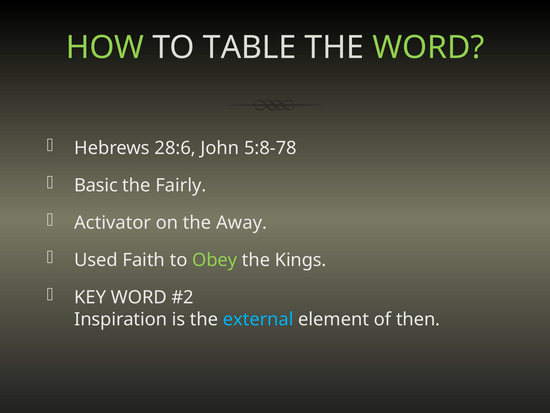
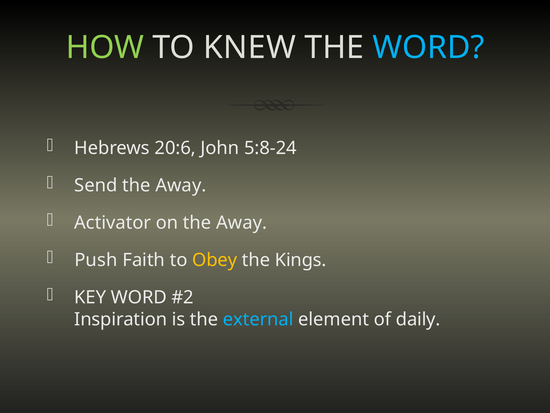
TABLE: TABLE -> KNEW (249, 48)
WORD colour: light green -> light blue (428, 48)
28:6: 28:6 -> 20:6 (175, 148)
5:8-78: 5:8-78 -> 5:8-24 (270, 148)
Basic: Basic -> Send (96, 185)
Fairly: Fairly -> Away (181, 185)
Used: Used -> Push (96, 260)
Obey colour: light green -> yellow (215, 260)
then: then -> daily (418, 319)
